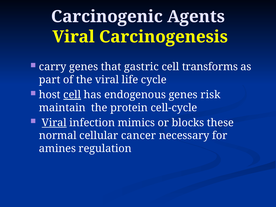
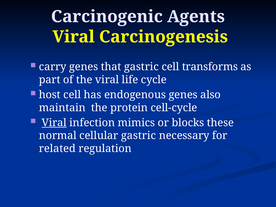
cell underline: present -> none (72, 95)
risk: risk -> also (211, 95)
cellular cancer: cancer -> gastric (139, 136)
amines: amines -> related (57, 148)
